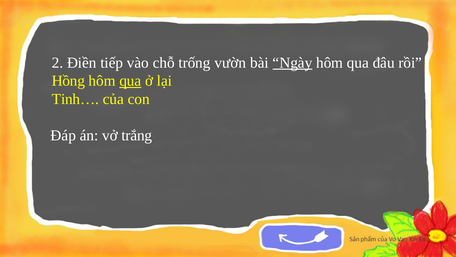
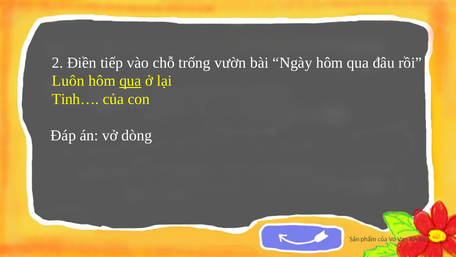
Ngày underline: present -> none (292, 63)
Hồng: Hồng -> Luôn (68, 81)
trắng: trắng -> dòng (137, 135)
